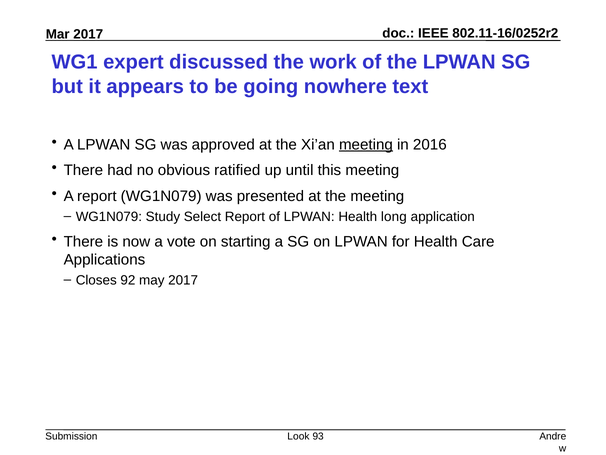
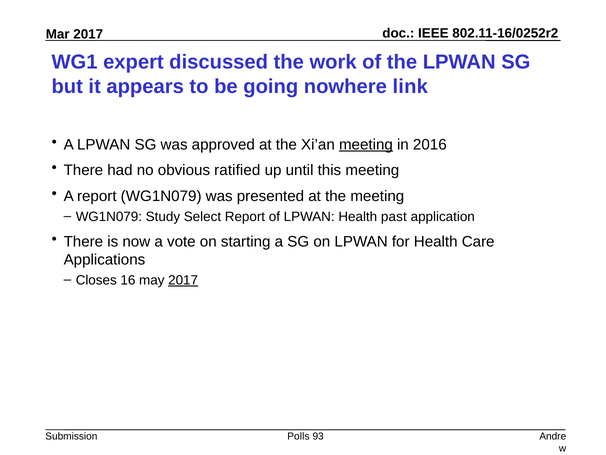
text: text -> link (410, 86)
long: long -> past (394, 216)
92: 92 -> 16 (128, 280)
2017 underline: none -> present (183, 280)
Look: Look -> Polls (298, 436)
